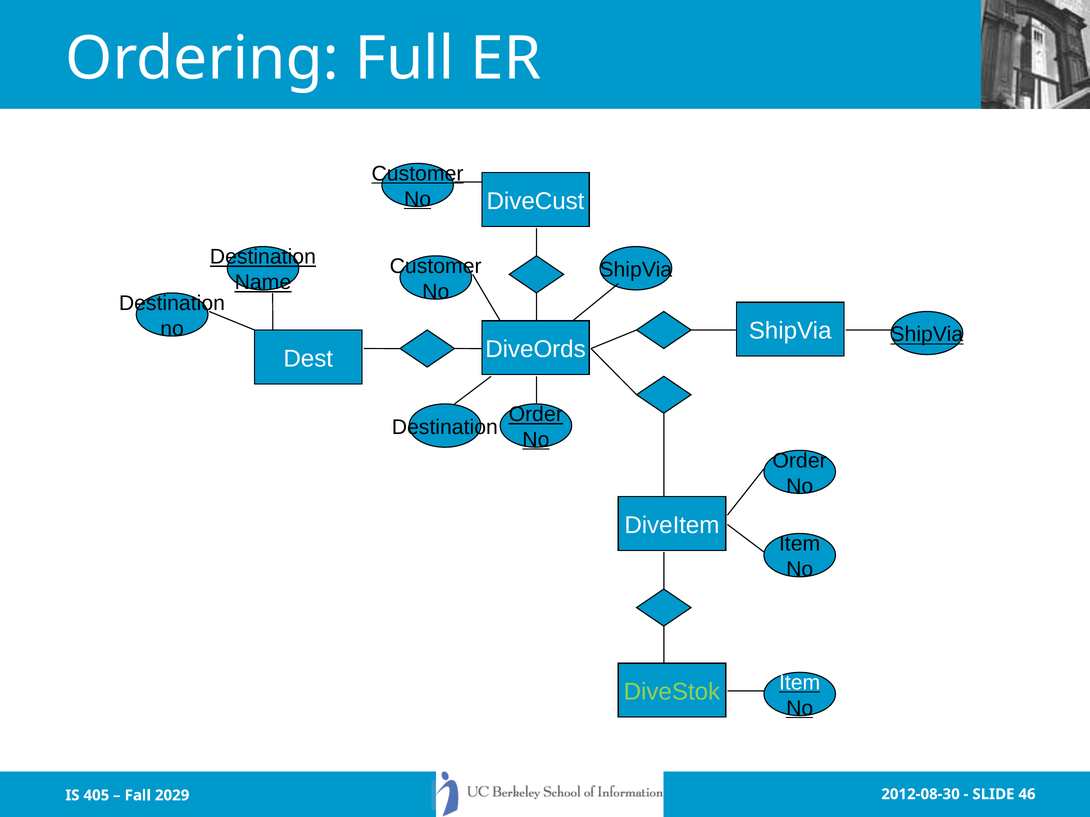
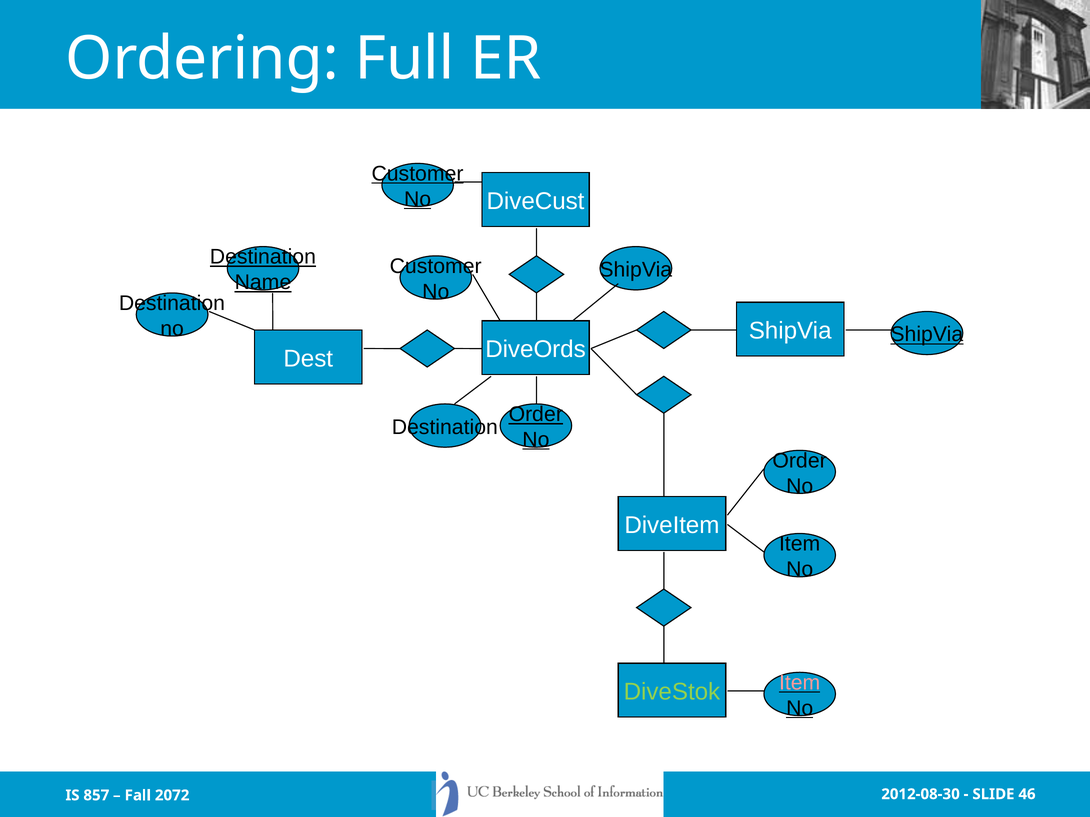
Item colour: white -> pink (800, 683)
405: 405 -> 857 (96, 796)
2029: 2029 -> 2072 (172, 796)
